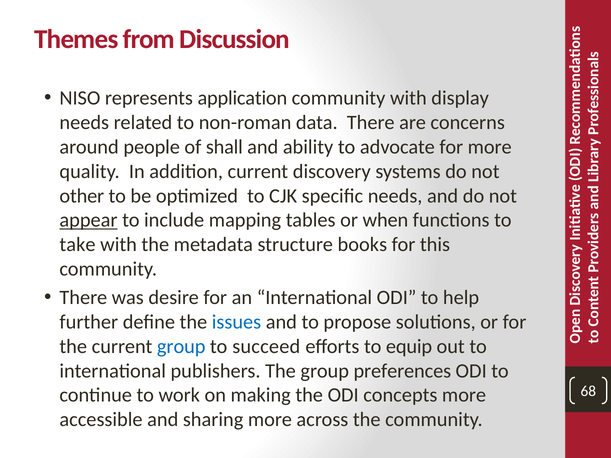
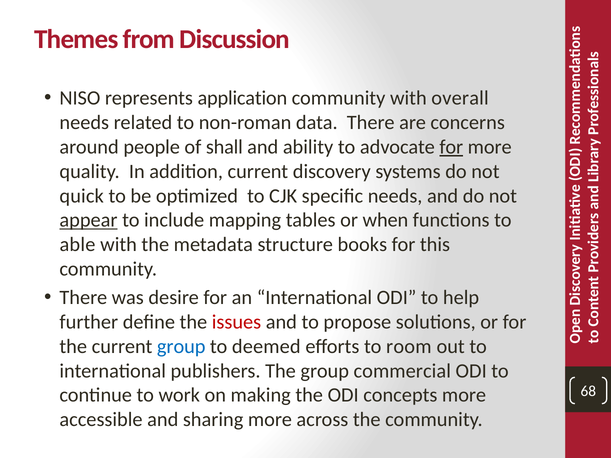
display: display -> overall (460, 98)
for underline: none -> present (451, 147)
other: other -> quick (82, 196)
take: take -> able (77, 245)
issues colour: blue -> red (237, 322)
succeed: succeed -> deemed (266, 347)
equip: equip -> room (409, 347)
preferences: preferences -> commercial (402, 371)
